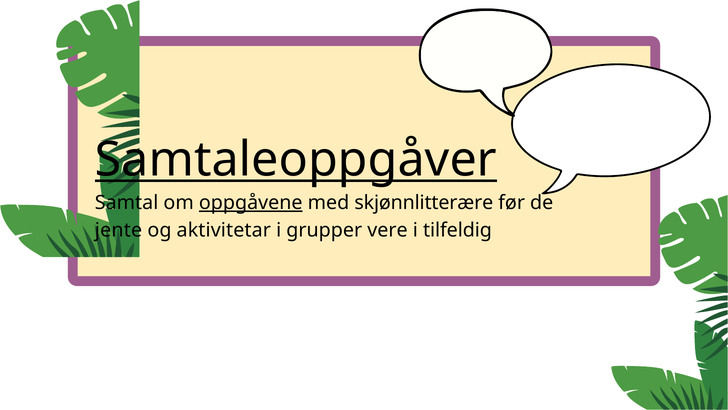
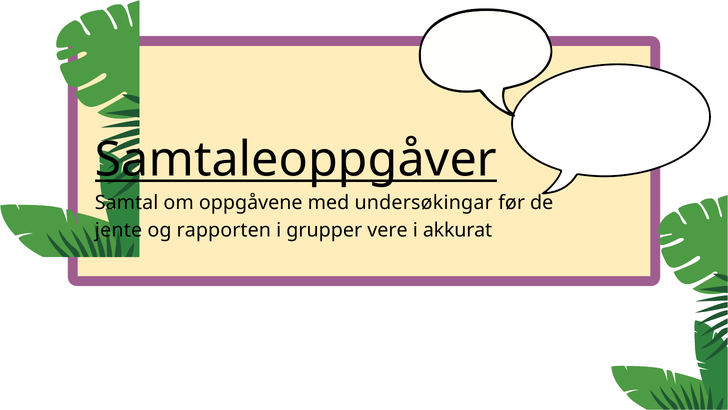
oppgåvene underline: present -> none (251, 203)
skjønnlitterære: skjønnlitterære -> undersøkingar (424, 203)
aktivitetar: aktivitetar -> rapporten (224, 230)
tilfeldig: tilfeldig -> akkurat (458, 230)
